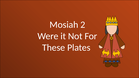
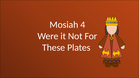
2: 2 -> 4 (83, 25)
